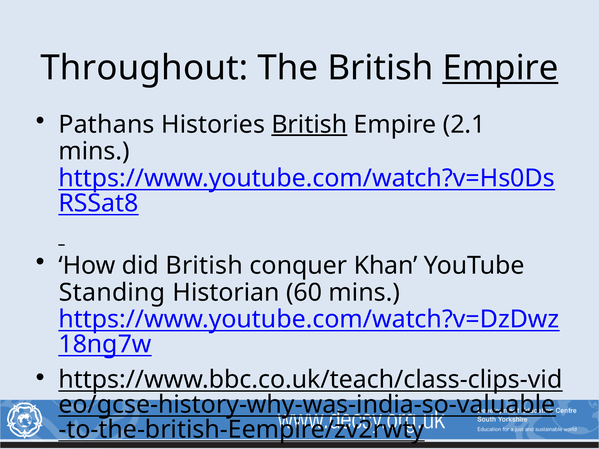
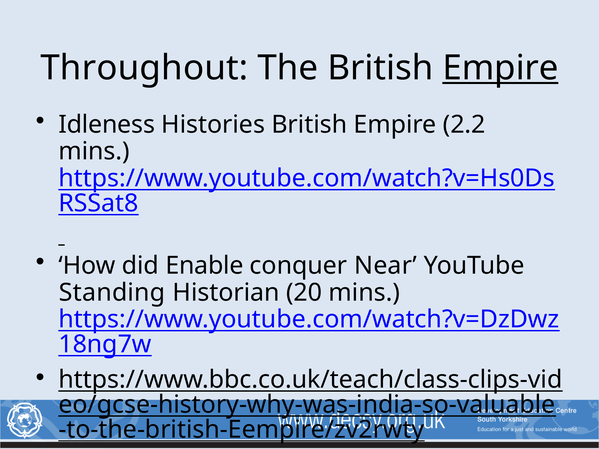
Pathans: Pathans -> Idleness (107, 125)
British underline: present -> none (309, 125)
2.1: 2.1 -> 2.2 (464, 125)
did British: British -> Enable (204, 266)
Khan: Khan -> Near (385, 266)
60: 60 -> 20 (304, 293)
